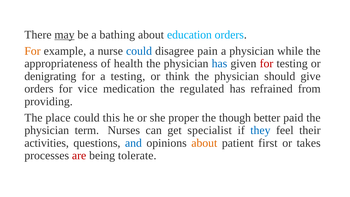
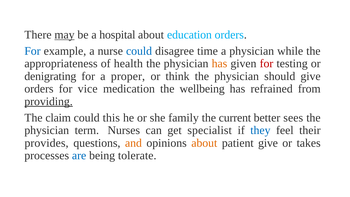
bathing: bathing -> hospital (117, 35)
For colour: orange -> blue (32, 51)
pain: pain -> time (208, 51)
has colour: blue -> orange (219, 64)
a testing: testing -> proper (128, 76)
regulated: regulated -> wellbeing (202, 89)
providing underline: none -> present (49, 101)
place: place -> claim (58, 118)
proper: proper -> family (184, 118)
though: though -> current (235, 118)
paid: paid -> sees (293, 118)
activities: activities -> provides (47, 143)
and colour: blue -> orange (133, 143)
patient first: first -> give (268, 143)
are colour: red -> blue (79, 155)
